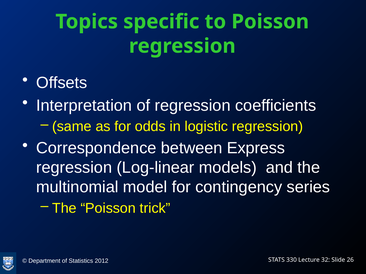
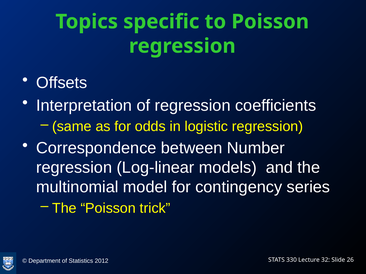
Express: Express -> Number (256, 148)
